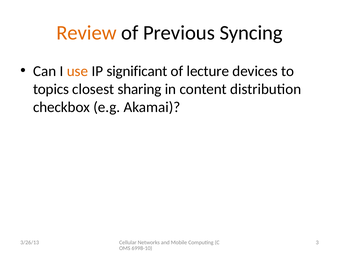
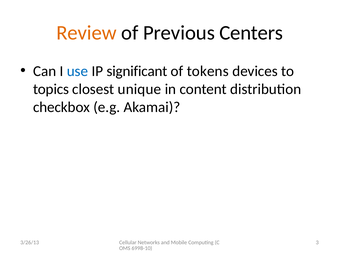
Syncing: Syncing -> Centers (251, 33)
use colour: orange -> blue (77, 71)
lecture: lecture -> tokens (208, 71)
sharing: sharing -> unique (139, 89)
